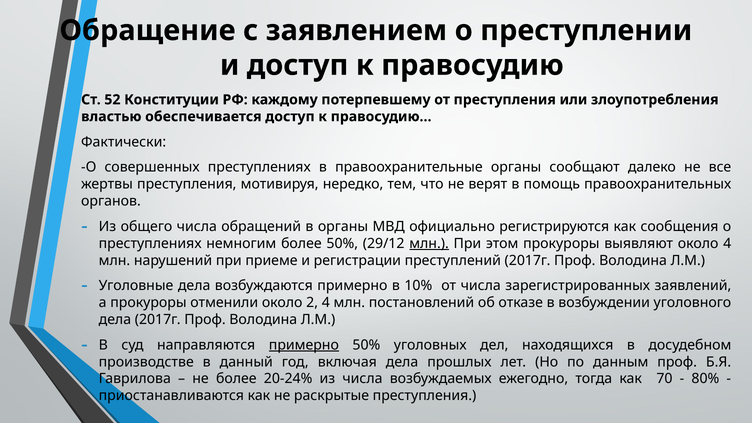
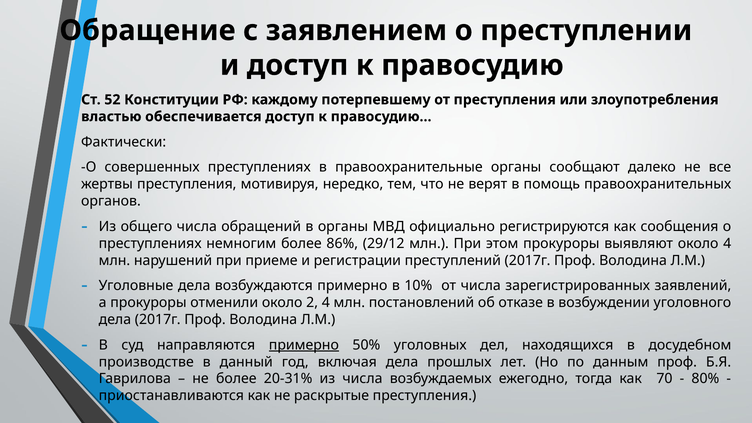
более 50%: 50% -> 86% (342, 243)
млн underline: present -> none (429, 243)
20-24%: 20-24% -> 20-31% (288, 379)
